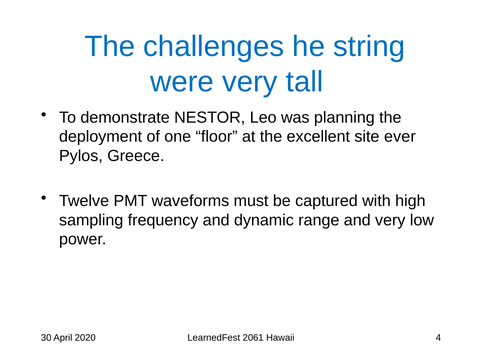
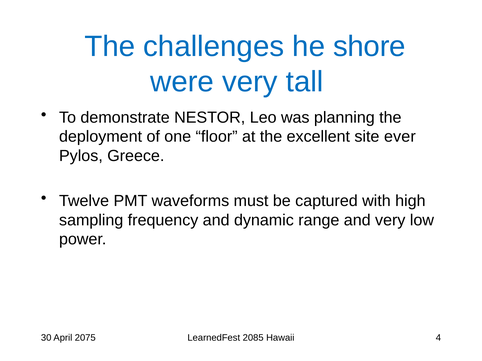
string: string -> shore (369, 47)
2020: 2020 -> 2075 (85, 338)
2061: 2061 -> 2085 (253, 338)
